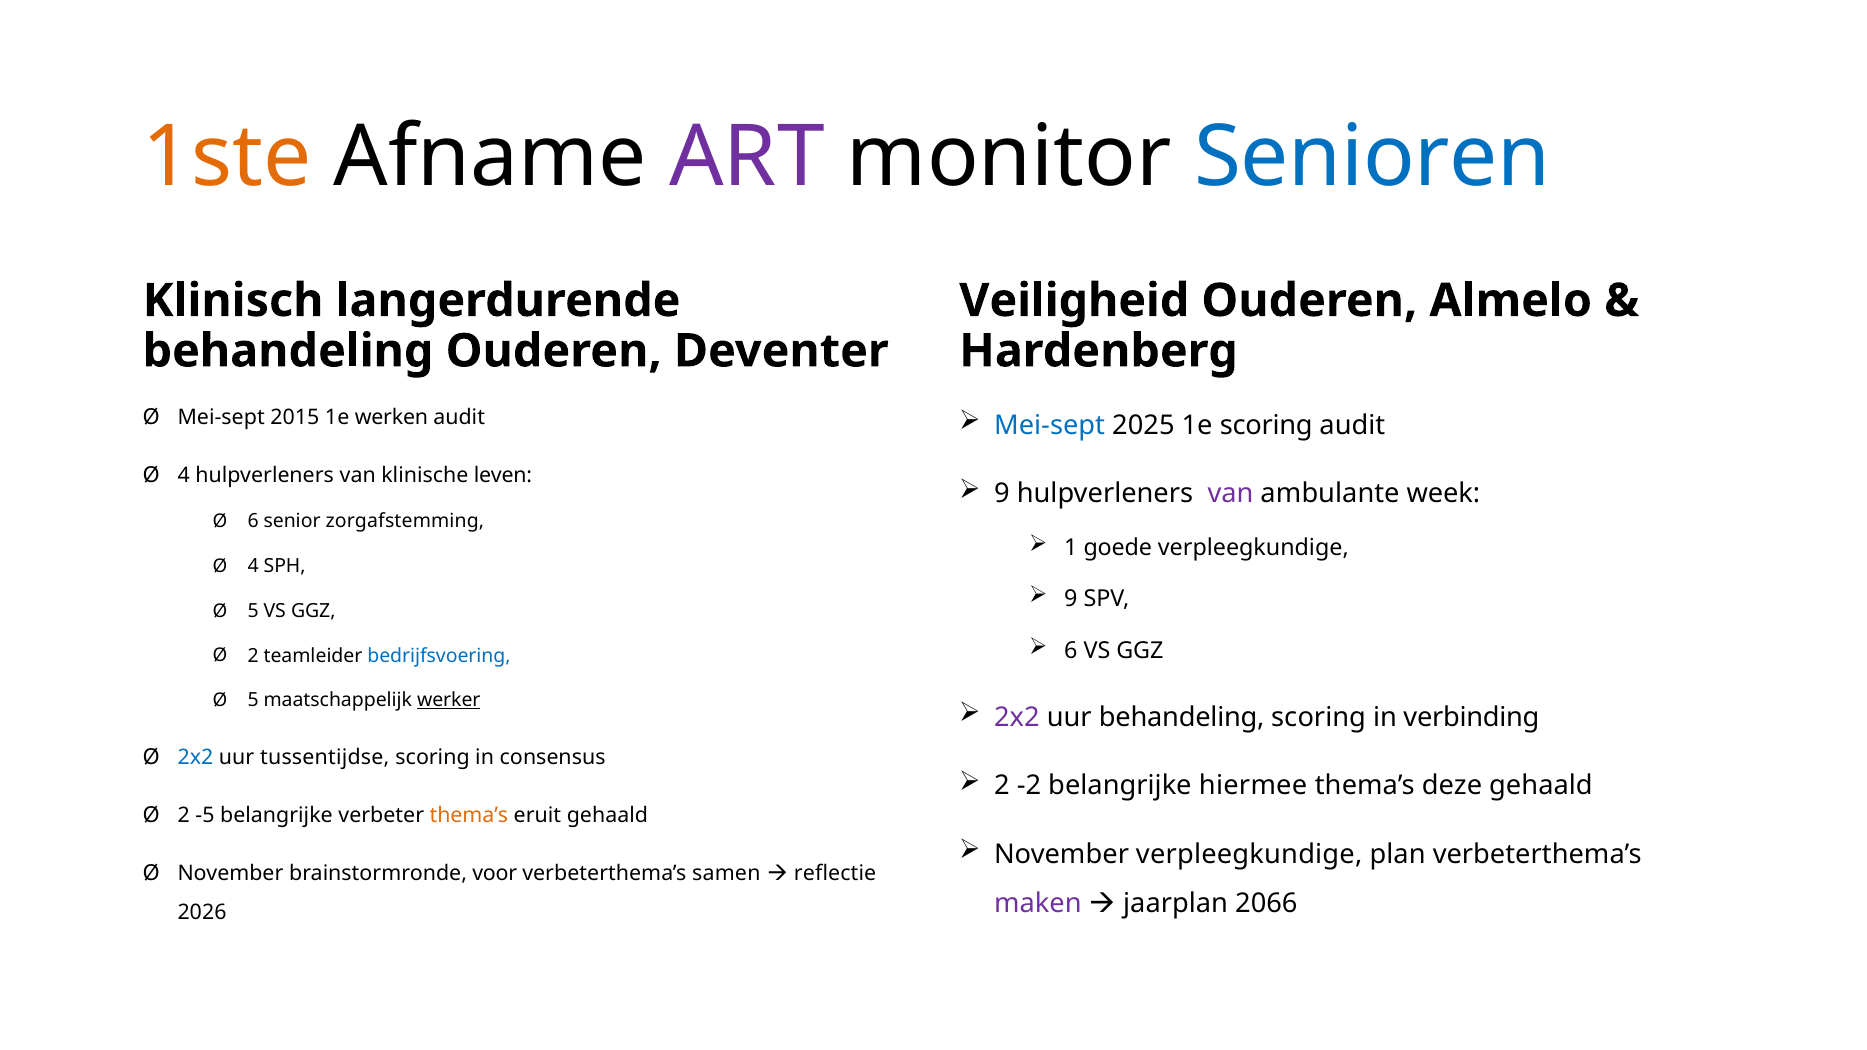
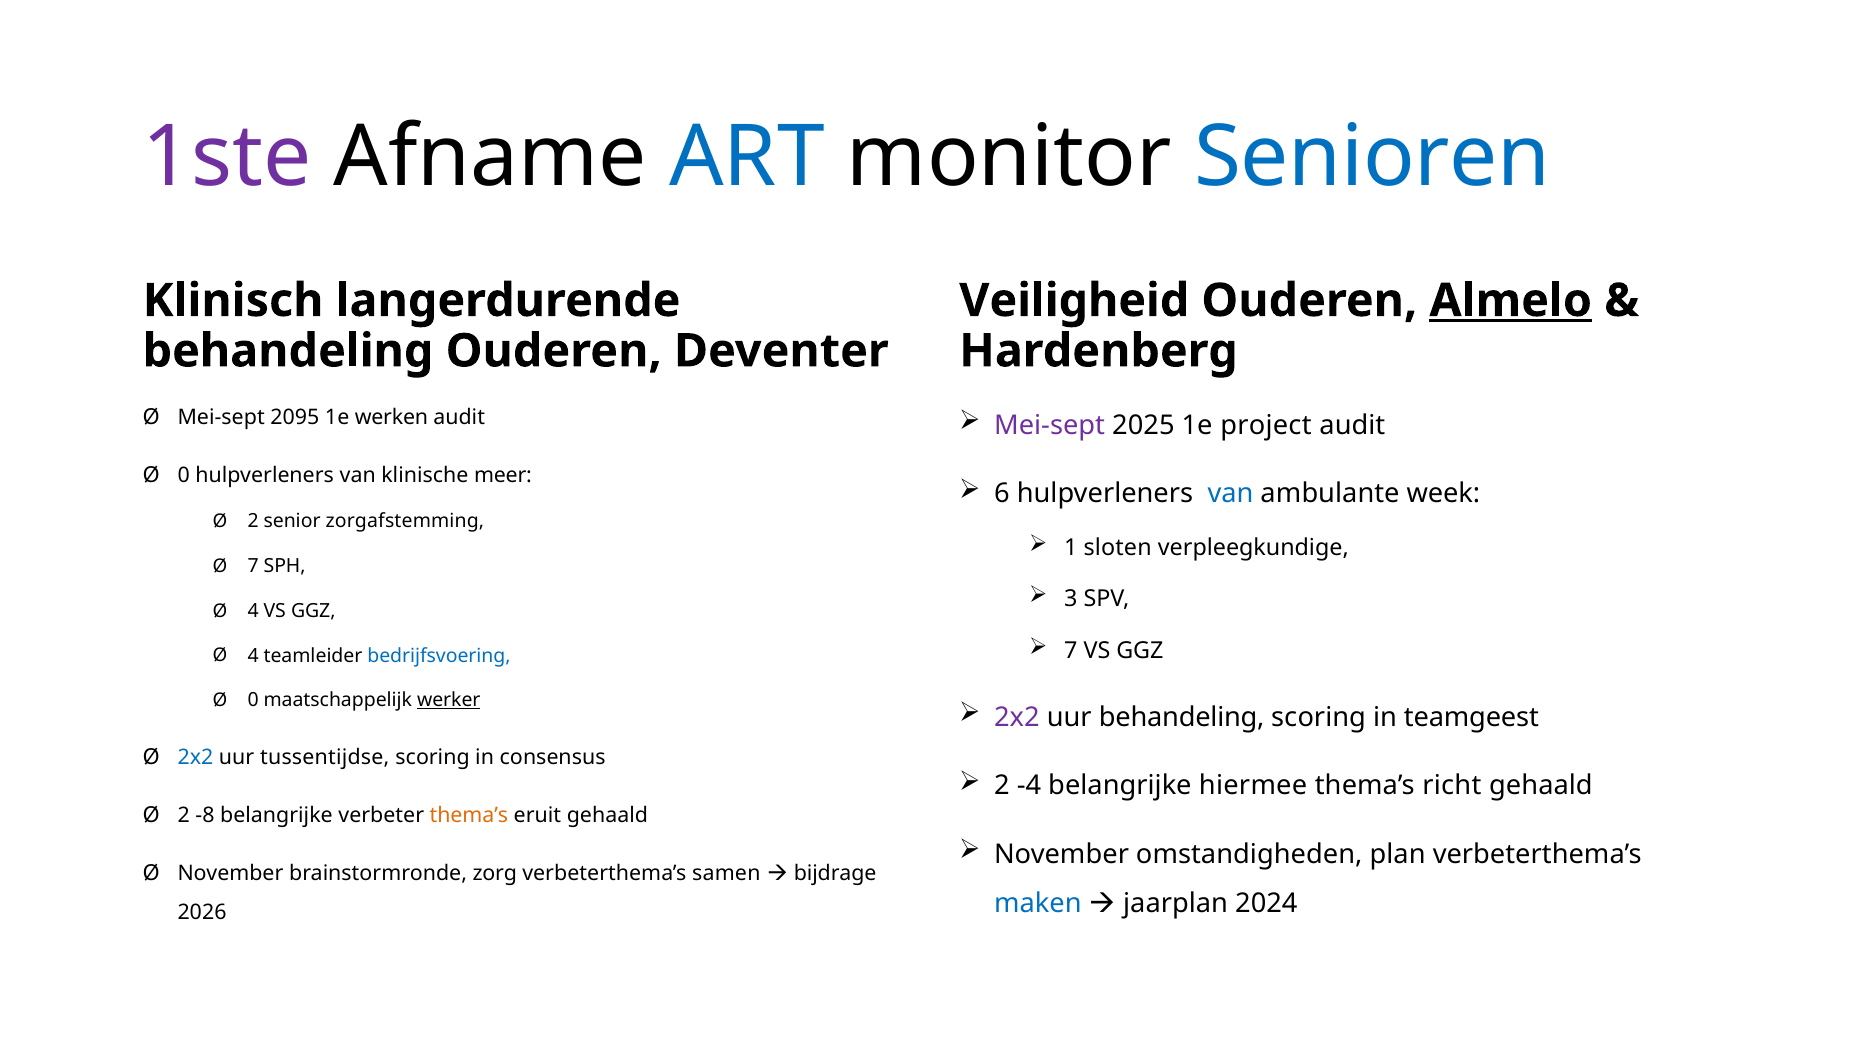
1ste colour: orange -> purple (227, 157)
ART colour: purple -> blue (747, 157)
Almelo underline: none -> present (1511, 301)
Mei-sept colour: blue -> purple (1050, 425)
1e scoring: scoring -> project (1266, 425)
2015: 2015 -> 2095 (295, 418)
4: 4 -> 0 (184, 476)
leven: leven -> meer (503, 476)
9: 9 -> 6 (1002, 494)
van colour: purple -> blue (1231, 494)
6: 6 -> 2 (253, 522)
goede: goede -> sloten (1118, 547)
4: 4 -> 7 (253, 566)
9: 9 -> 3 (1071, 599)
5: 5 -> 4 (253, 611)
6: 6 -> 7 (1071, 651)
2: 2 -> 4 (253, 656)
5: 5 -> 0 (253, 701)
verbinding: verbinding -> teamgeest (1471, 717)
-2: -2 -> -4 (1029, 786)
deze: deze -> richt (1452, 786)
-5: -5 -> -8 (205, 816)
November verpleegkundige: verpleegkundige -> omstandigheden (1249, 854)
voor: voor -> zorg (495, 874)
reflectie: reflectie -> bijdrage (835, 874)
maken colour: purple -> blue (1038, 903)
2066: 2066 -> 2024 (1266, 903)
